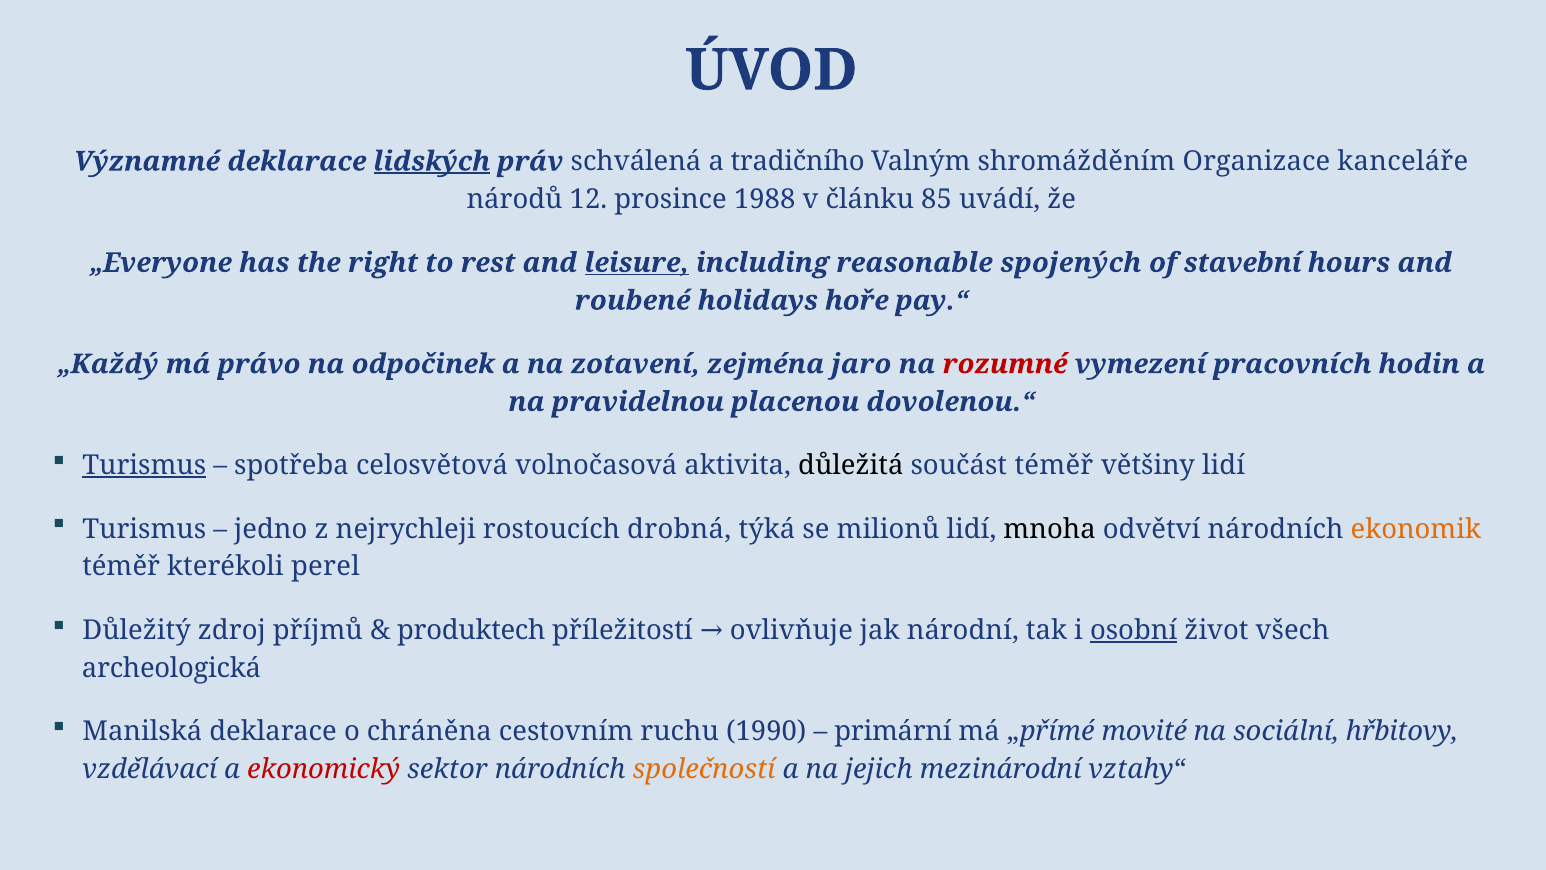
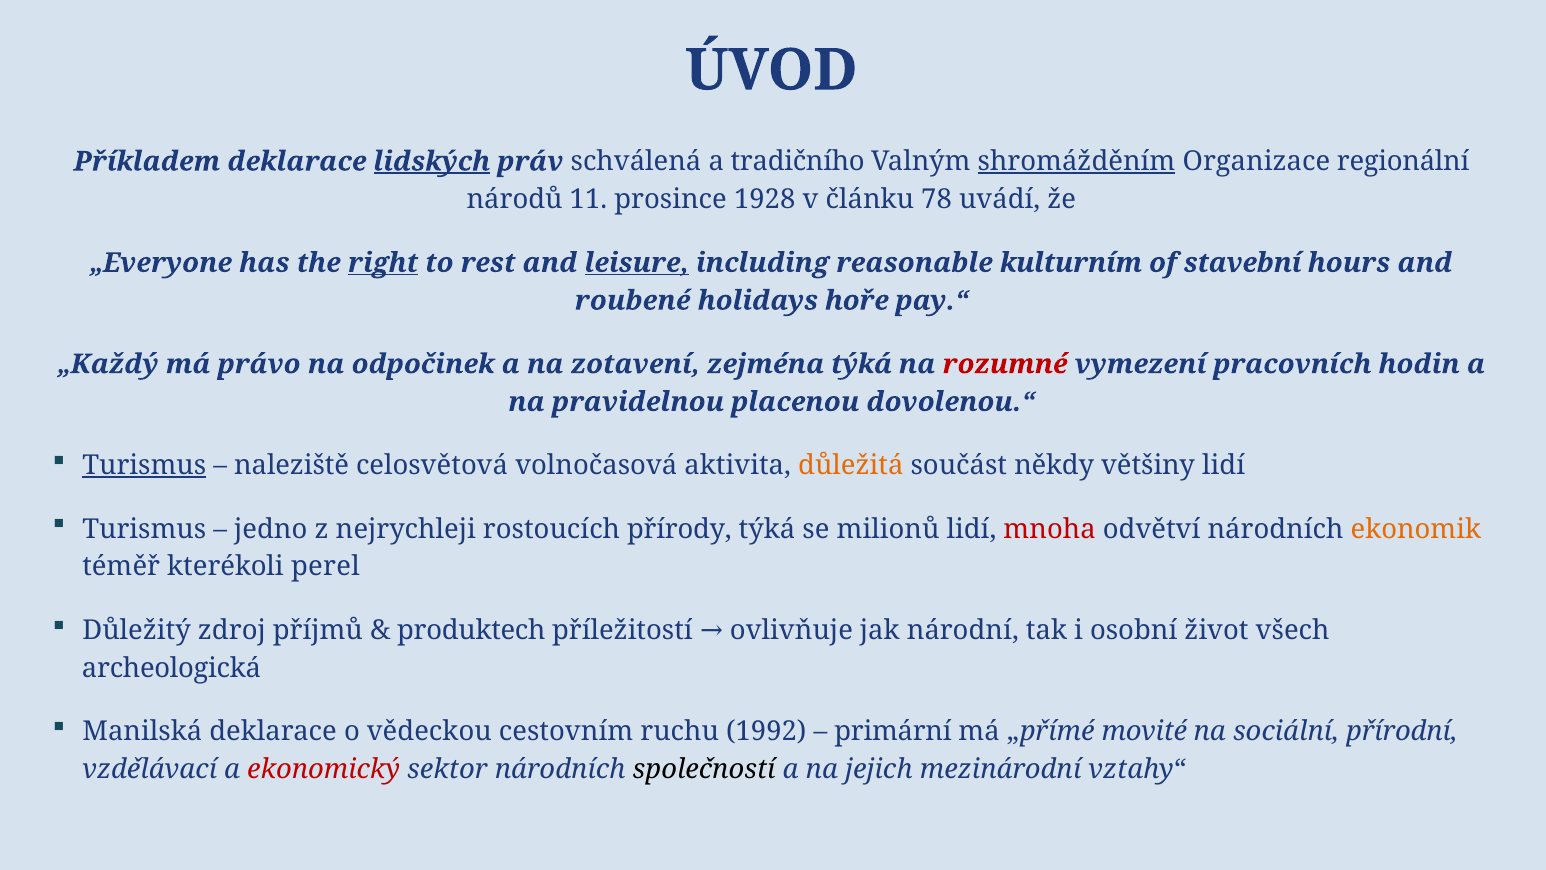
Významné: Významné -> Příkladem (147, 161)
shromážděním underline: none -> present (1076, 161)
kanceláře: kanceláře -> regionální (1403, 161)
12: 12 -> 11 (588, 199)
1988: 1988 -> 1928 (765, 199)
85: 85 -> 78 (937, 199)
right underline: none -> present (383, 263)
spojených: spojených -> kulturním (1071, 263)
zejména jaro: jaro -> týká (862, 364)
spotřeba: spotřeba -> naleziště (292, 465)
důležitá colour: black -> orange (851, 465)
součást téměř: téměř -> někdy (1054, 465)
drobná: drobná -> přírody (679, 529)
mnoha colour: black -> red (1050, 529)
osobní underline: present -> none (1134, 630)
chráněna: chráněna -> vědeckou (429, 731)
1990: 1990 -> 1992 (766, 731)
hřbitovy: hřbitovy -> přírodní (1402, 731)
společností colour: orange -> black (704, 769)
